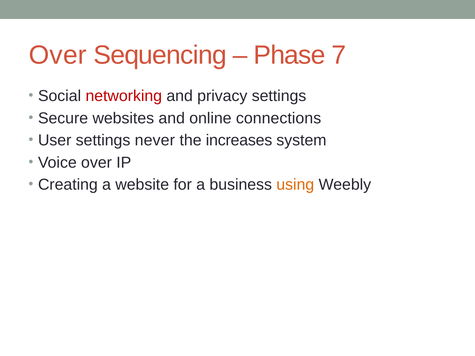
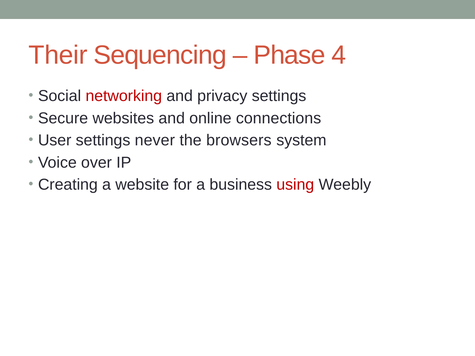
Over: Over -> Their (58, 55)
7: 7 -> 4 (339, 55)
increases: increases -> browsers (239, 140)
using colour: orange -> red (295, 185)
